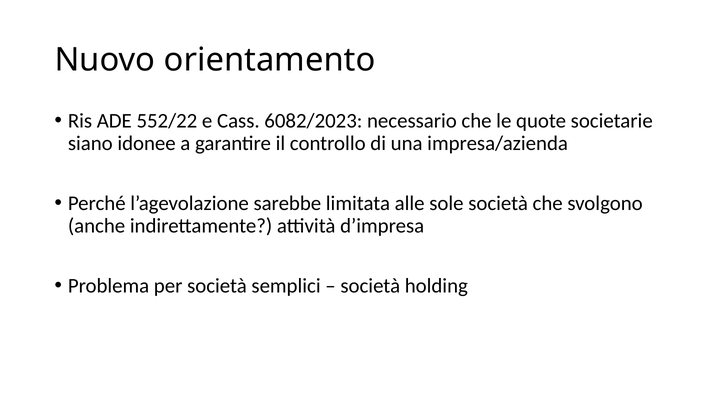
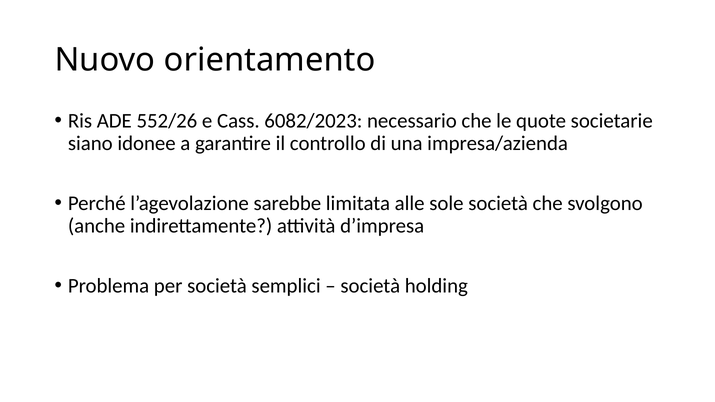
552/22: 552/22 -> 552/26 (167, 121)
